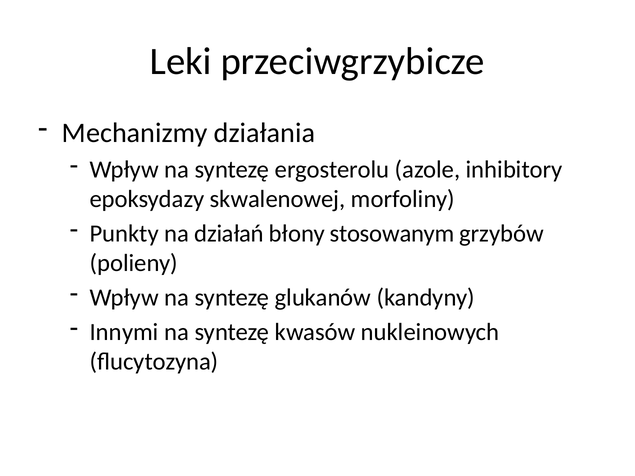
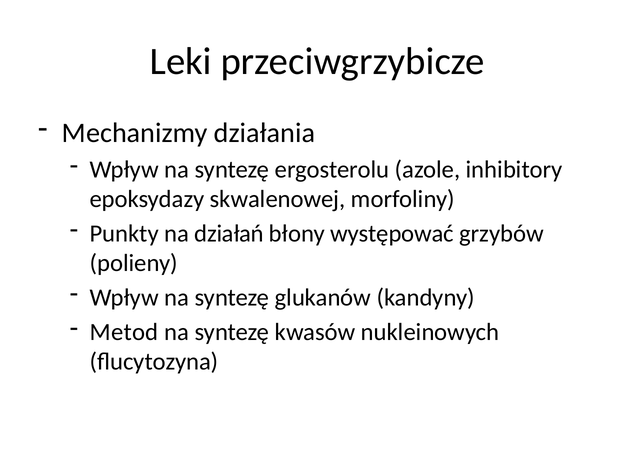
stosowanym: stosowanym -> występować (392, 234)
Innymi: Innymi -> Metod (124, 332)
